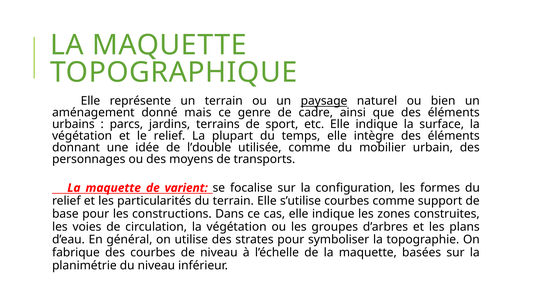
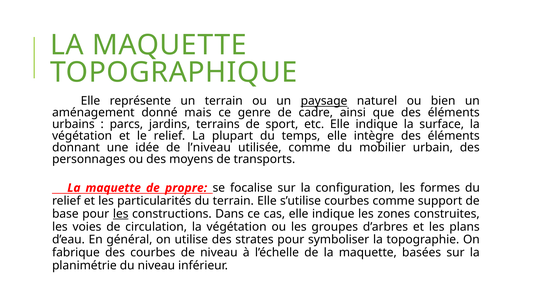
l’double: l’double -> l’niveau (209, 147)
varient: varient -> propre (186, 188)
les underline: none -> present (121, 214)
